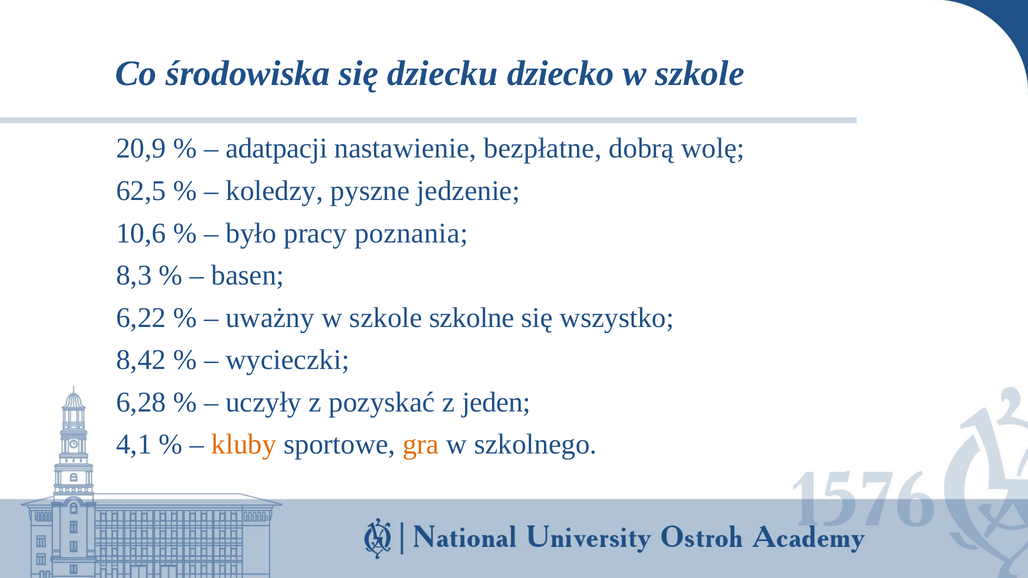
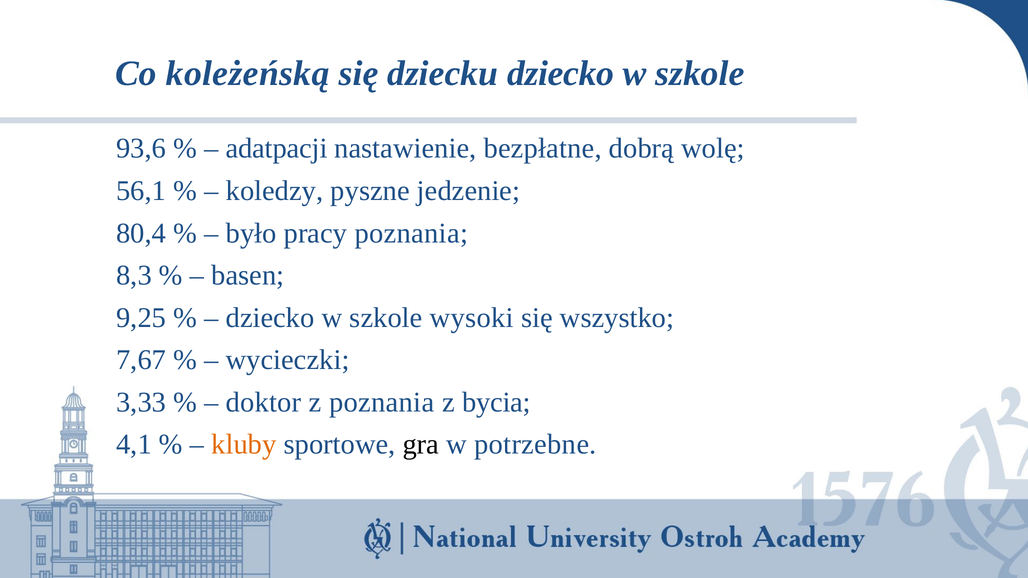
środowiska: środowiska -> koleżeńską (248, 73)
20,9: 20,9 -> 93,6 (141, 149)
62,5: 62,5 -> 56,1 (141, 191)
10,6: 10,6 -> 80,4 (141, 233)
6,22: 6,22 -> 9,25 (141, 318)
uważny: uważny -> dziecko (270, 318)
szkolne: szkolne -> wysoki (472, 318)
8,42: 8,42 -> 7,67 (141, 360)
6,28: 6,28 -> 3,33 (141, 402)
uczyły: uczyły -> doktor (264, 402)
z pozyskać: pozyskać -> poznania (382, 402)
jeden: jeden -> bycia (496, 402)
gra colour: orange -> black (421, 445)
szkolnego: szkolnego -> potrzebne (535, 445)
